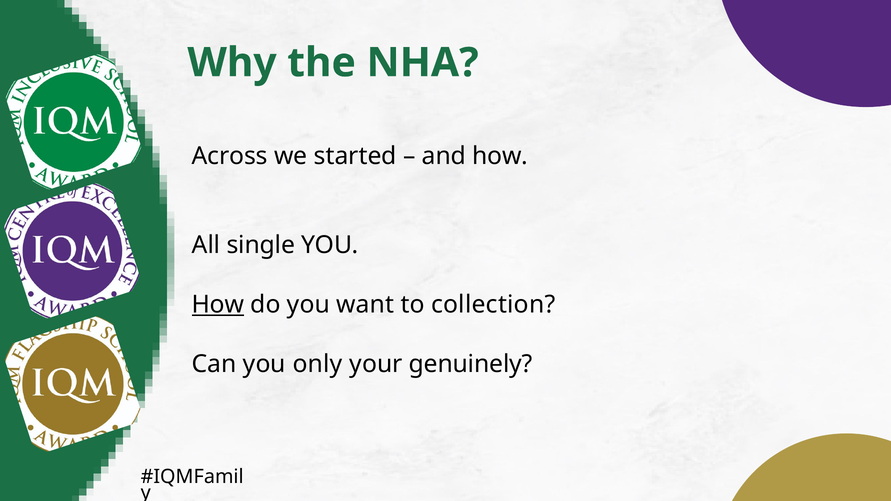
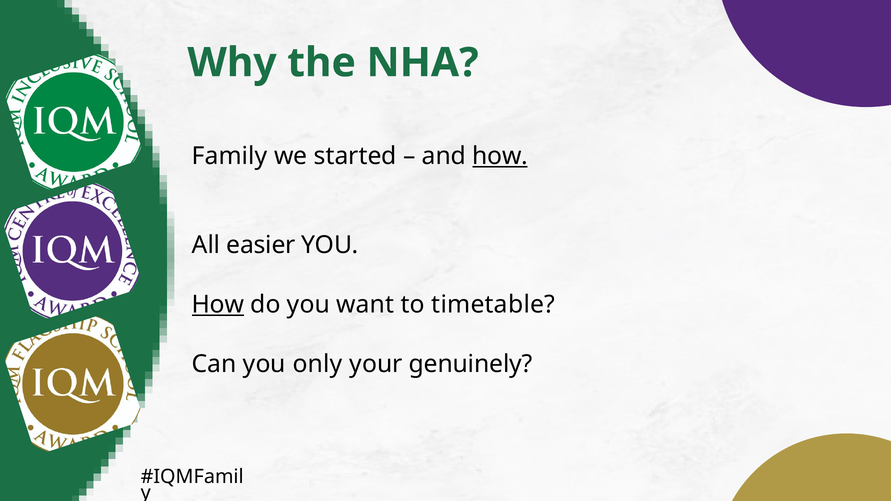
Across: Across -> Family (230, 156)
how underline: none -> present (500, 156)
single: single -> easier (261, 245)
collection: collection -> timetable (493, 305)
